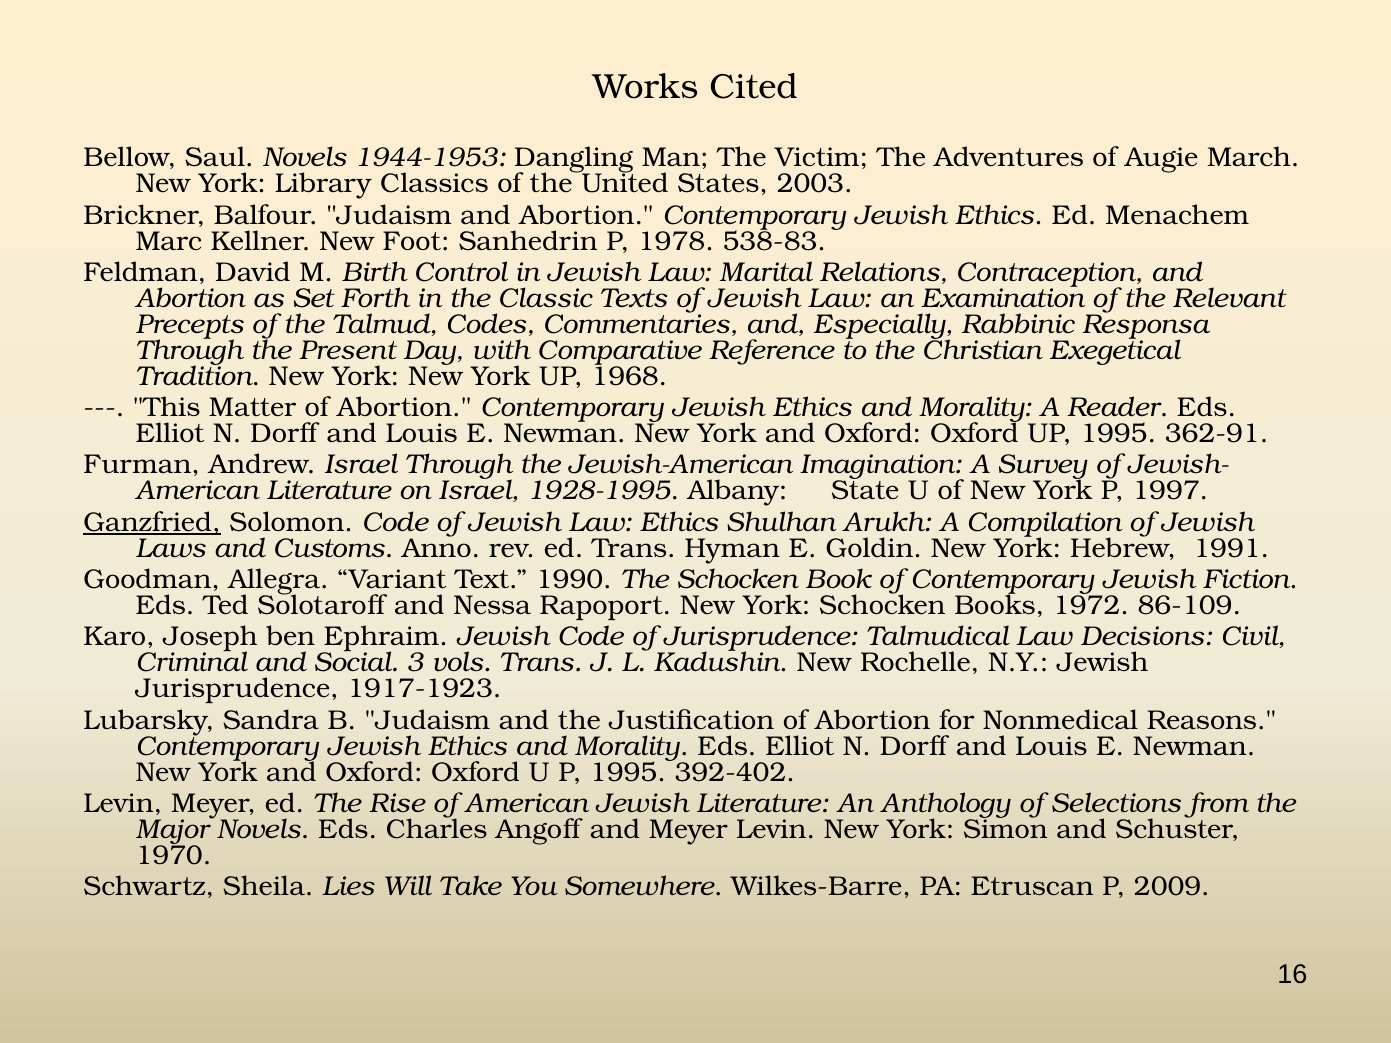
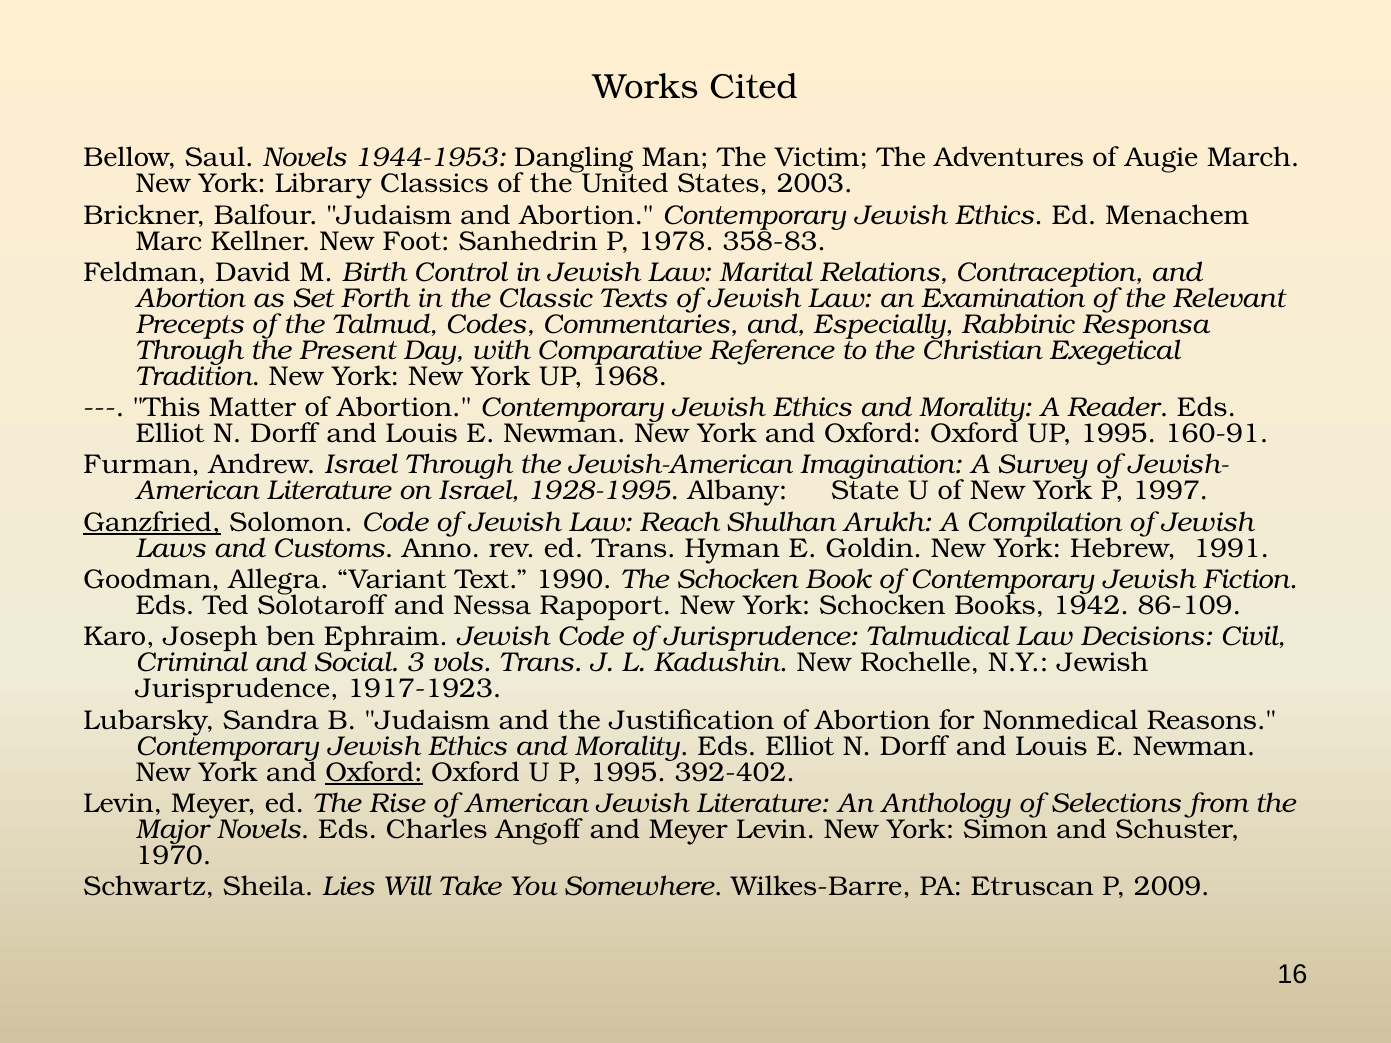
538-83: 538-83 -> 358-83 (774, 241)
362-91: 362-91 -> 160-91 (1217, 434)
Law Ethics: Ethics -> Reach (679, 523)
1972: 1972 -> 1942 (1091, 606)
Oxford underline: none -> present (374, 772)
